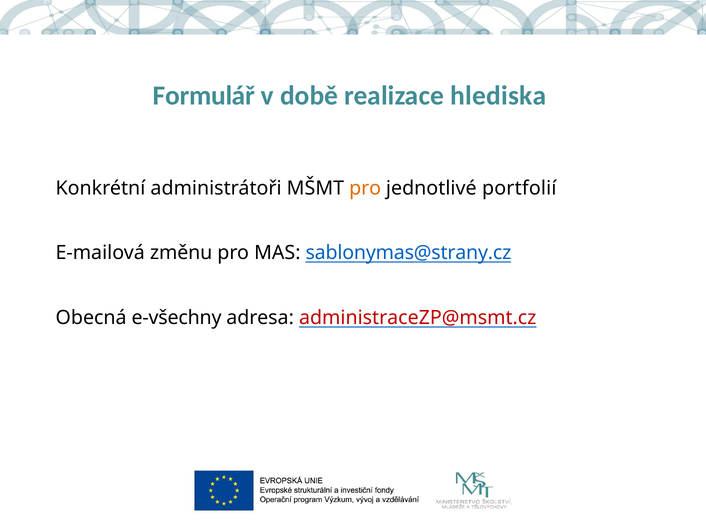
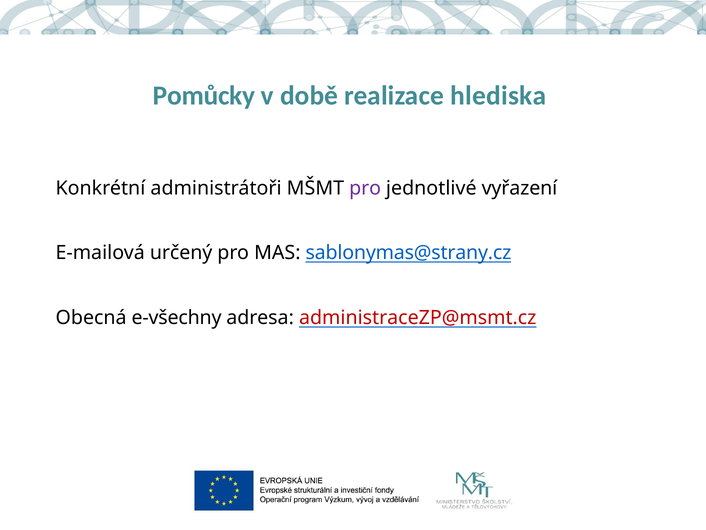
Formulář: Formulář -> Pomůcky (204, 96)
pro colour: orange -> purple (365, 188)
portfolií: portfolií -> vyřazení (519, 188)
změnu: změnu -> určený (181, 253)
